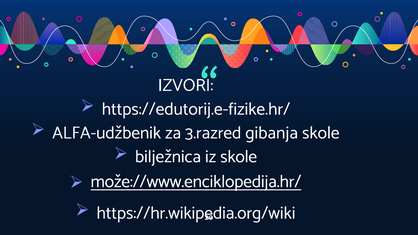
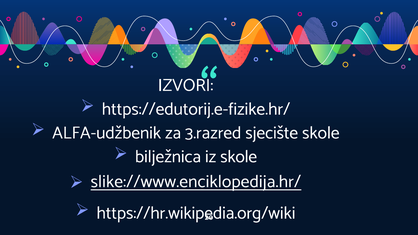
gibanja: gibanja -> sjecište (272, 133)
može://www.enciklopedija.hr/: može://www.enciklopedija.hr/ -> slike://www.enciklopedija.hr/ (196, 181)
